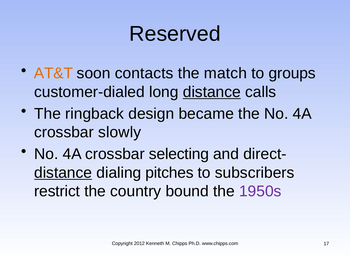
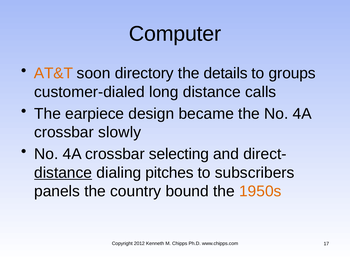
Reserved: Reserved -> Computer (175, 34)
contacts: contacts -> directory (144, 73)
match: match -> details (226, 73)
distance underline: present -> none (212, 92)
ringback: ringback -> earpiece (95, 114)
restrict: restrict -> panels (57, 192)
1950s colour: purple -> orange (260, 192)
